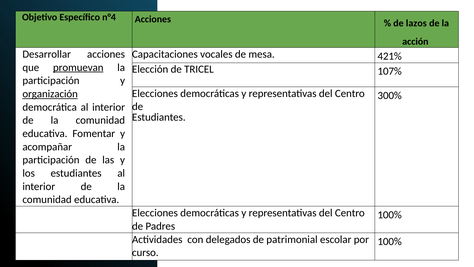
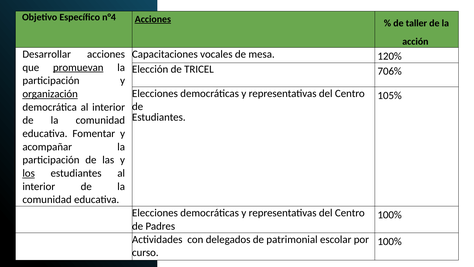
Acciones underline: none -> present (153, 19)
lazos: lazos -> taller (416, 23)
421%: 421% -> 120% (390, 56)
107%: 107% -> 706% (390, 71)
300%: 300% -> 105% (390, 95)
los underline: none -> present (29, 173)
